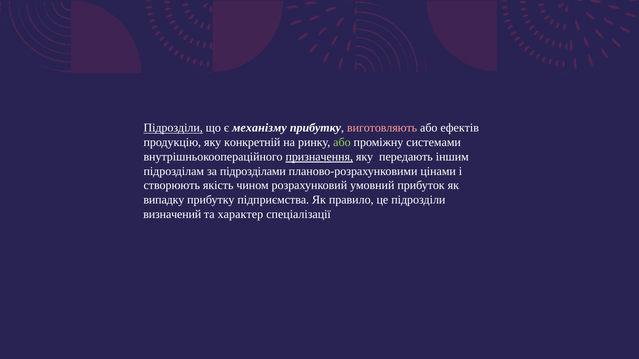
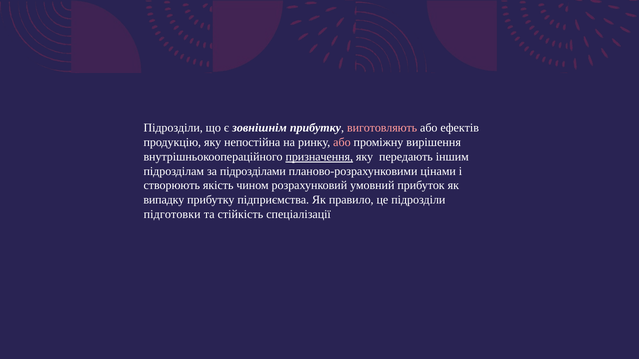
Підрозділи underline: present -> none (173, 128)
механізму: механізму -> зовнішнім (259, 128)
конкретній: конкретній -> непостійна (252, 143)
або colour: light green -> pink (342, 143)
системами: системами -> вирішення (434, 143)
визначений: визначений -> підготовки (172, 214)
характер: характер -> стійкість (240, 214)
